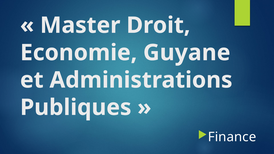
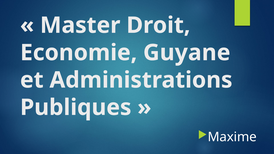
Finance: Finance -> Maxime (232, 137)
